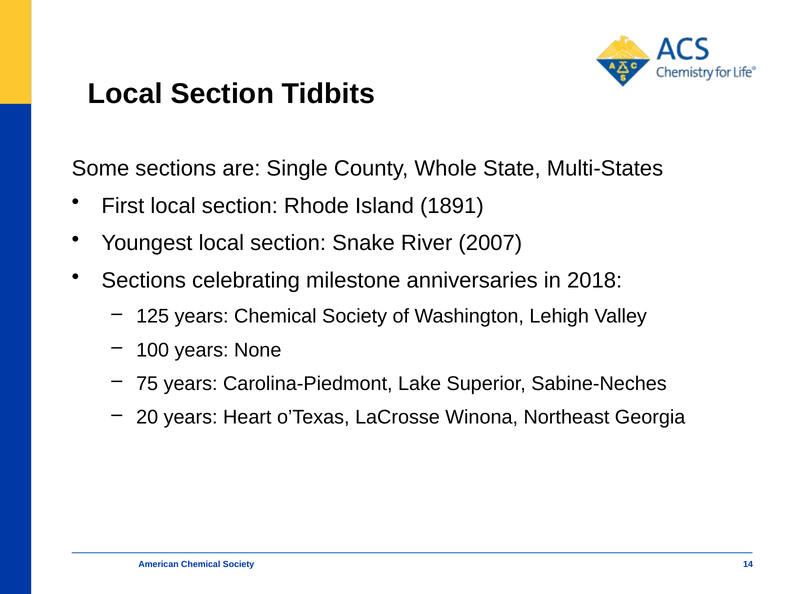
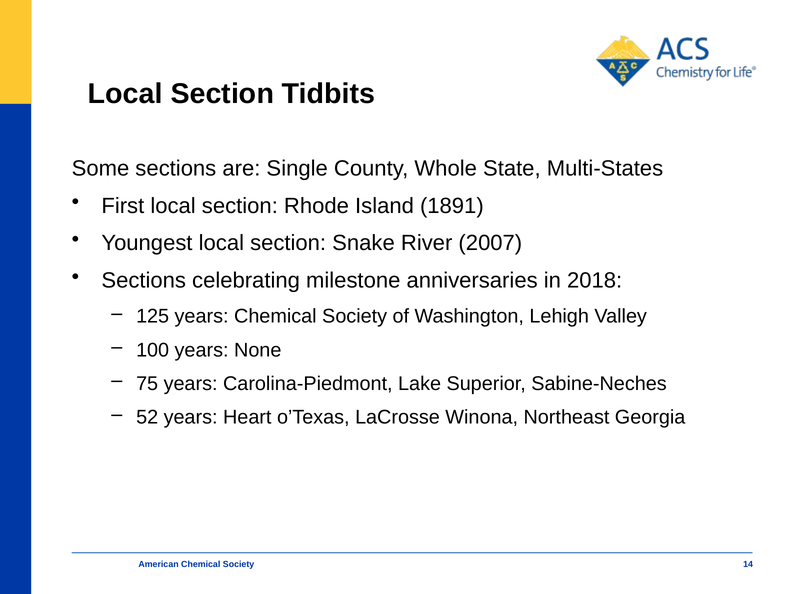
20: 20 -> 52 (147, 418)
